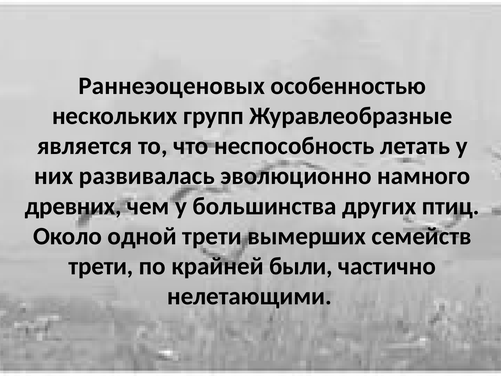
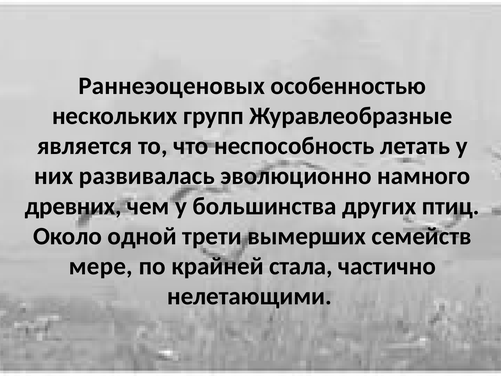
трети: трети -> мере (101, 266)
были: были -> стала (301, 266)
